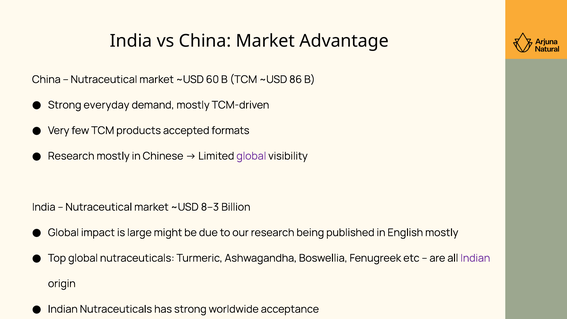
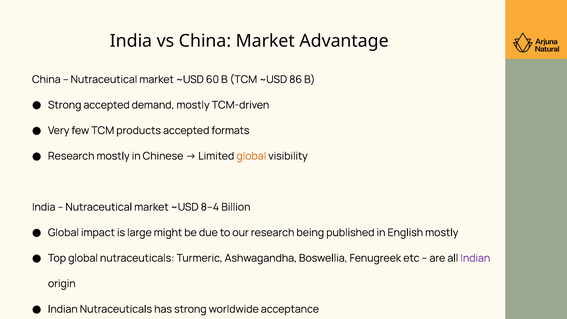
Strong everyday: everyday -> accepted (107, 105)
global colour: purple -> orange (251, 156)
8–3: 8–3 -> 8–4 (210, 207)
